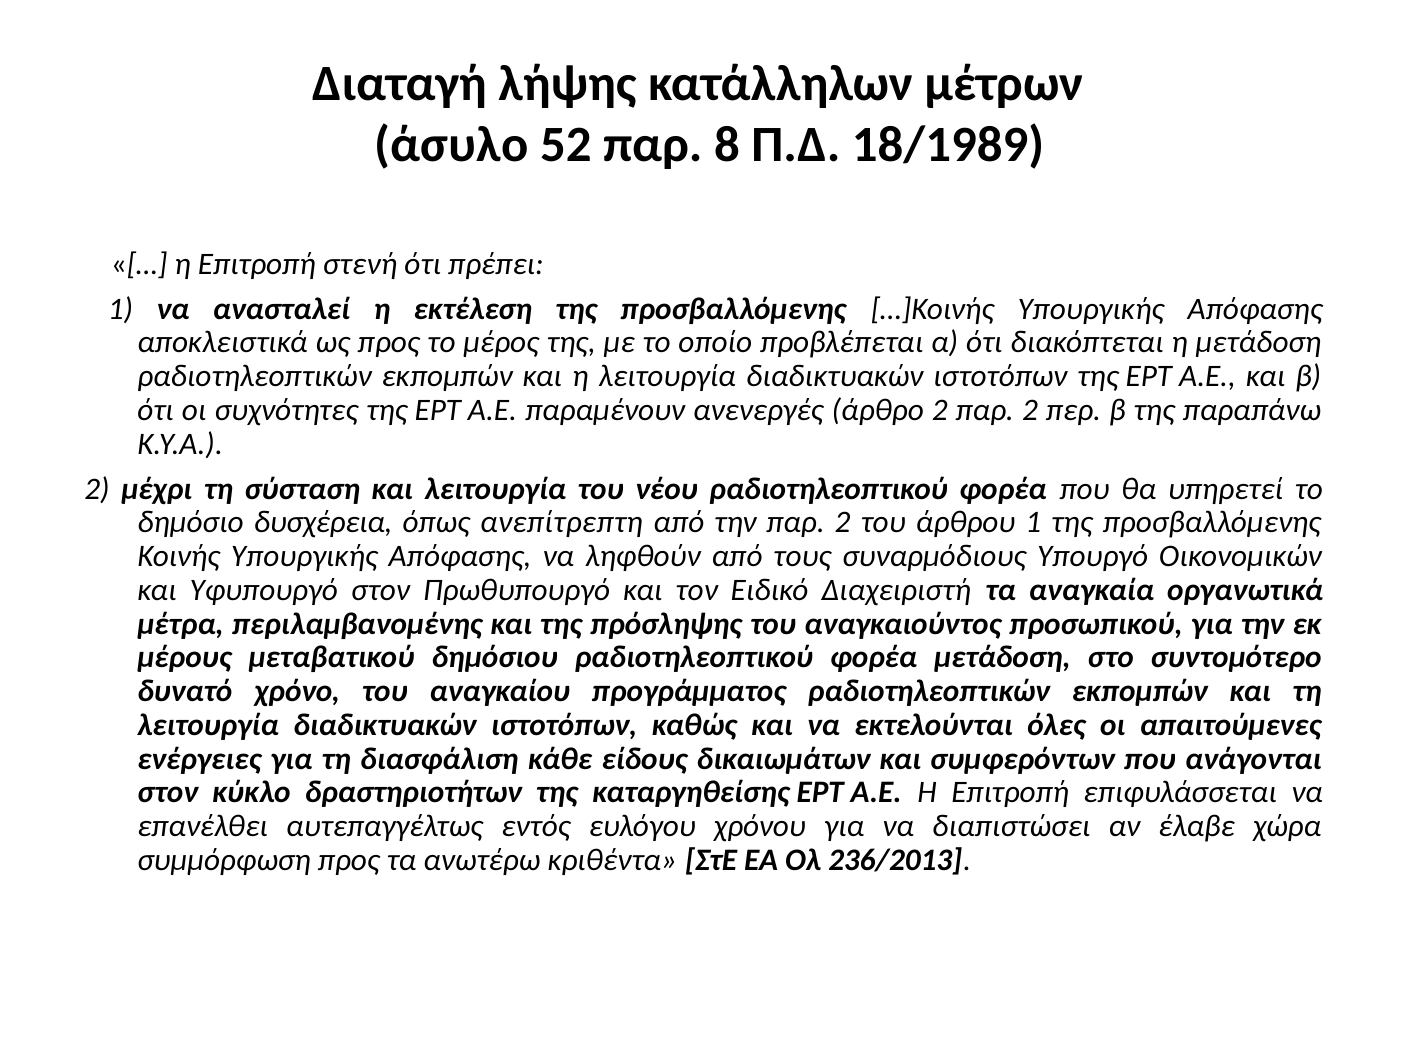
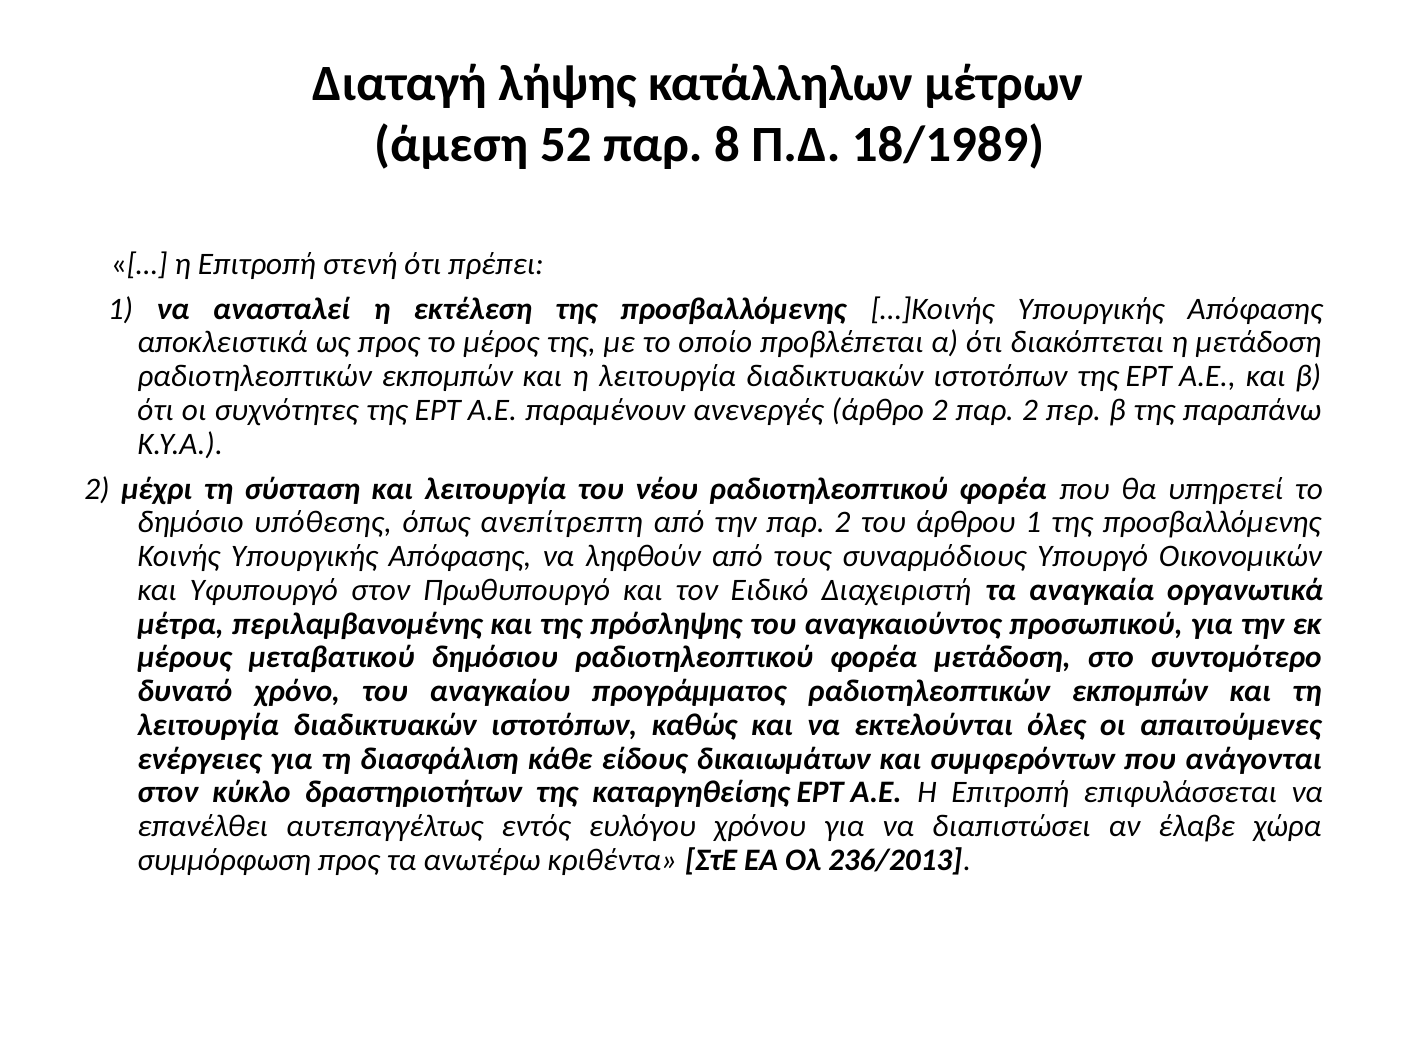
άσυλο: άσυλο -> άμεση (451, 144)
δυσχέρεια: δυσχέρεια -> υπόθεσης (323, 523)
